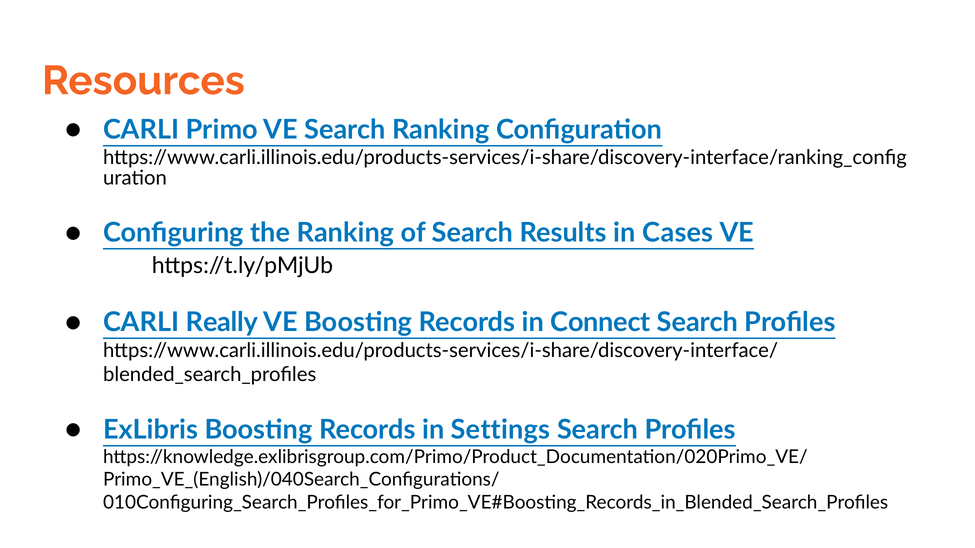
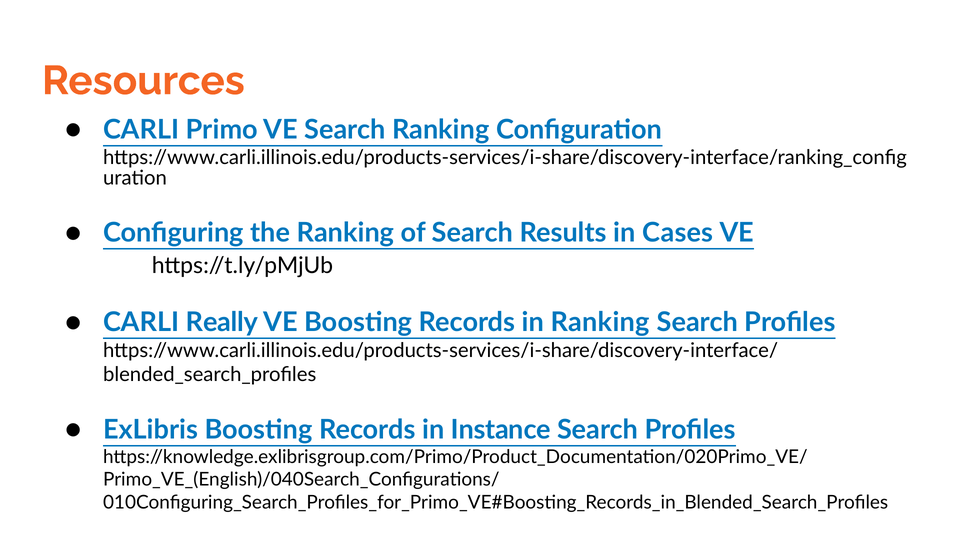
in Connect: Connect -> Ranking (600, 323)
Settings: Settings -> Instance (501, 430)
